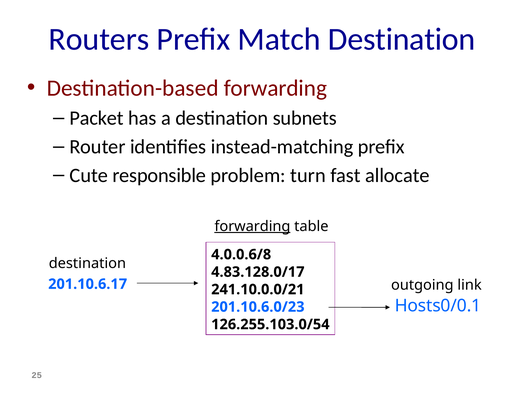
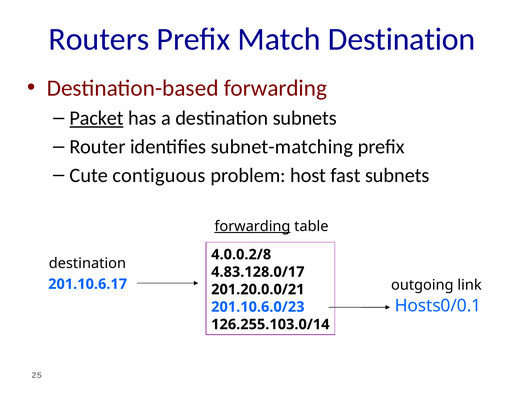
Packet underline: none -> present (97, 118)
instead-matching: instead-matching -> subnet-matching (282, 147)
responsible: responsible -> contiguous (159, 175)
turn: turn -> host (308, 175)
fast allocate: allocate -> subnets (397, 175)
4.0.0.6/8: 4.0.0.6/8 -> 4.0.0.2/8 (241, 255)
241.10.0.0/21: 241.10.0.0/21 -> 201.20.0.0/21 (258, 289)
126.255.103.0/54: 126.255.103.0/54 -> 126.255.103.0/14 (270, 324)
